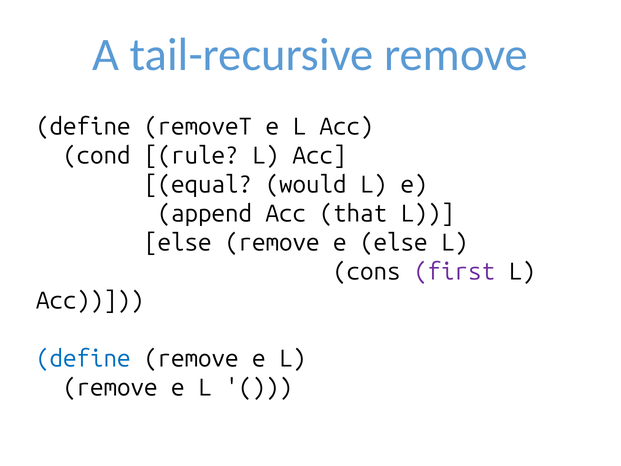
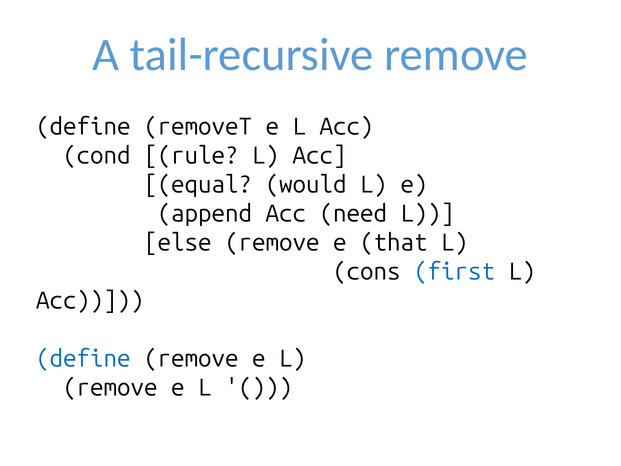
that: that -> need (353, 214)
e else: else -> that (394, 243)
first colour: purple -> blue (455, 272)
